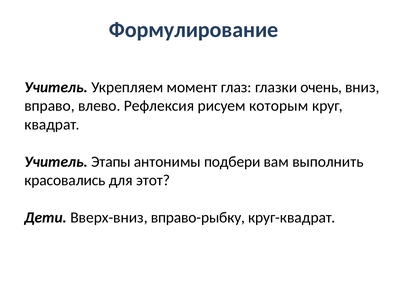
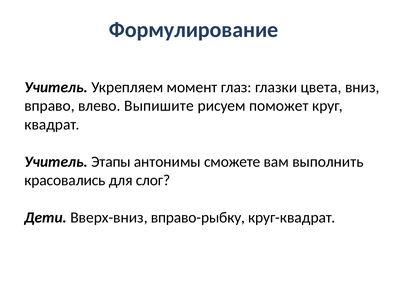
очень: очень -> цвета (321, 87)
Рефлексия: Рефлексия -> Выпишите (159, 106)
которым: которым -> поможет (279, 106)
подбери: подбери -> сможете (232, 161)
этот: этот -> слог (153, 180)
